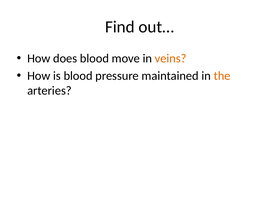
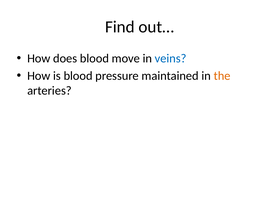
veins colour: orange -> blue (171, 59)
